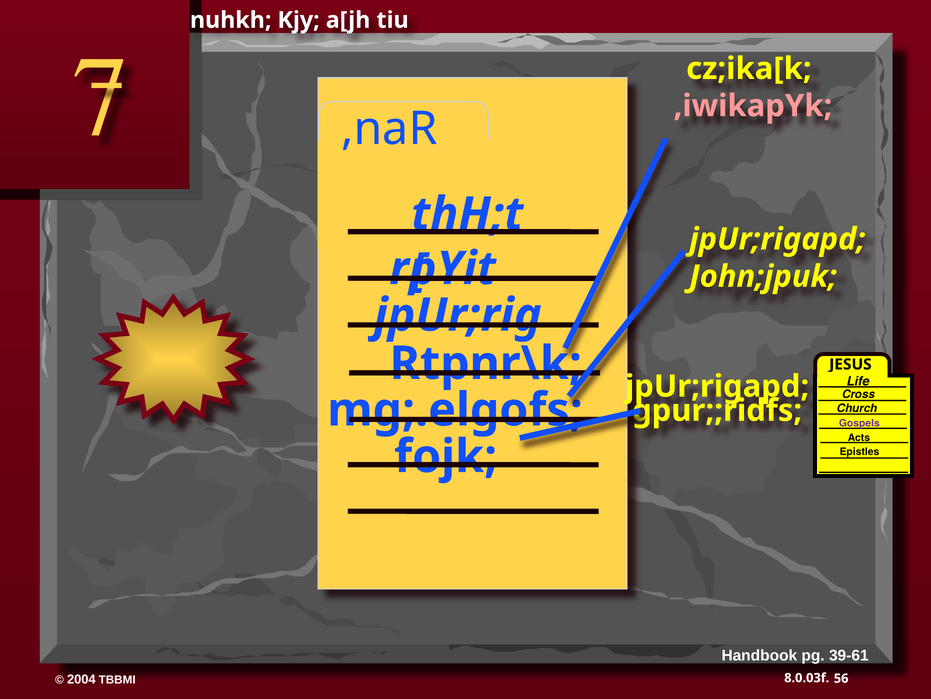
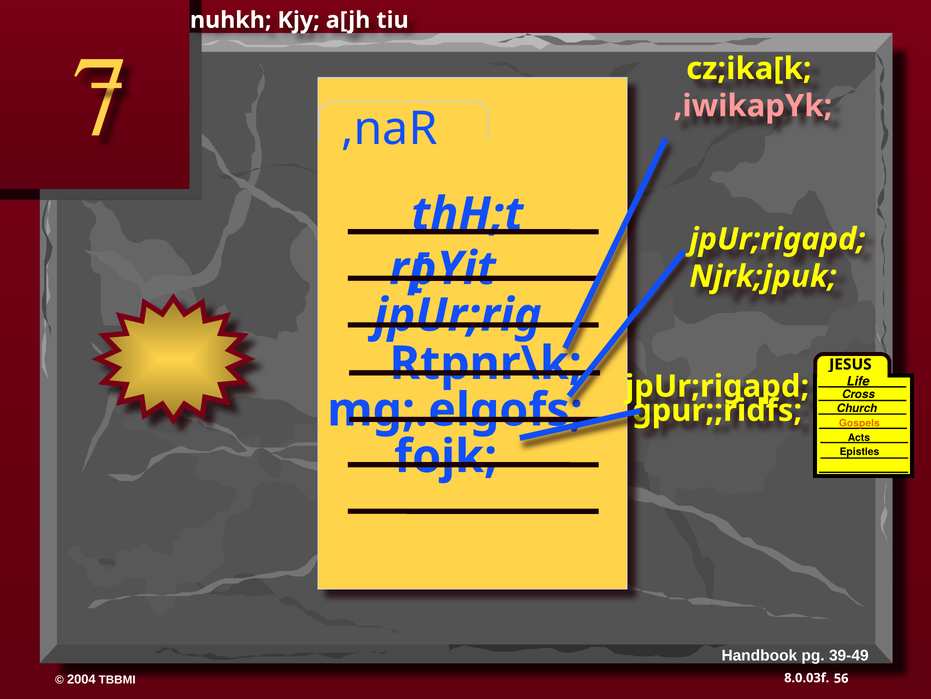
John;jpuk: John;jpuk -> Njrk;jpuk (763, 276)
Gospels colour: purple -> orange (859, 423)
39-61: 39-61 -> 39-49 (849, 655)
